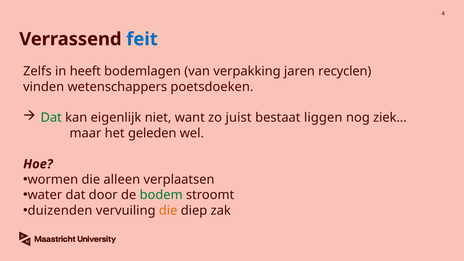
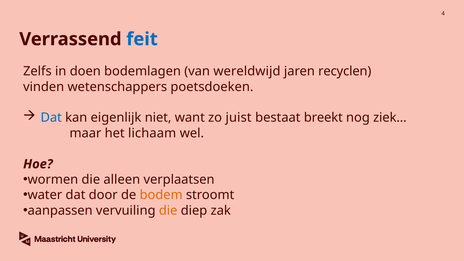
heeft: heeft -> doen (85, 71)
verpakking: verpakking -> wereldwijd (247, 71)
Dat colour: green -> blue (51, 118)
liggen: liggen -> breekt (323, 118)
geleden: geleden -> lichaam (152, 133)
bodem colour: green -> orange (161, 195)
duizenden: duizenden -> aanpassen (60, 211)
